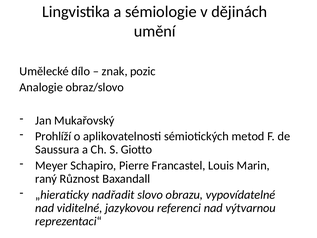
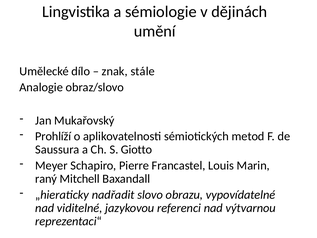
pozic: pozic -> stále (143, 71)
Různost: Různost -> Mitchell (80, 179)
